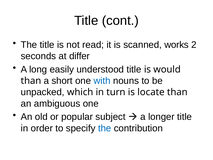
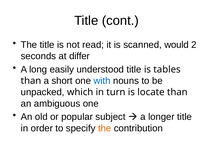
works: works -> would (177, 45)
would: would -> tables (167, 69)
the colour: blue -> orange (105, 128)
